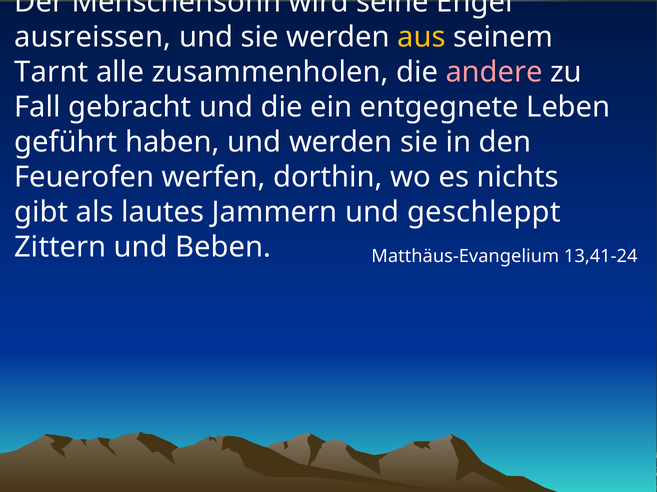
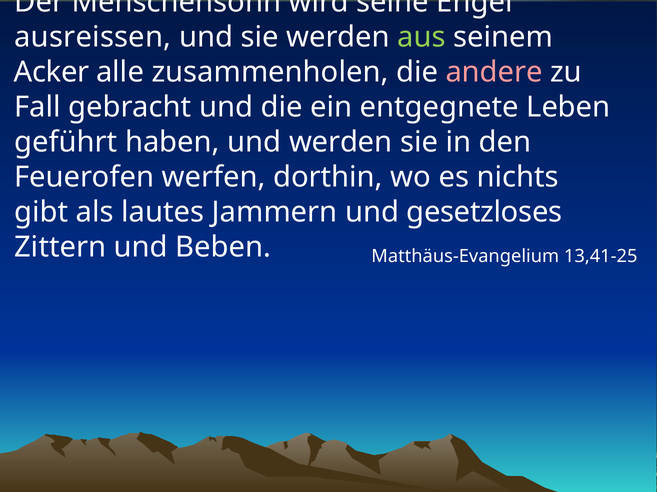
aus colour: yellow -> light green (421, 37)
Tarnt: Tarnt -> Acker (52, 72)
geschleppt: geschleppt -> gesetzloses (484, 213)
13,41-24: 13,41-24 -> 13,41-25 (601, 257)
